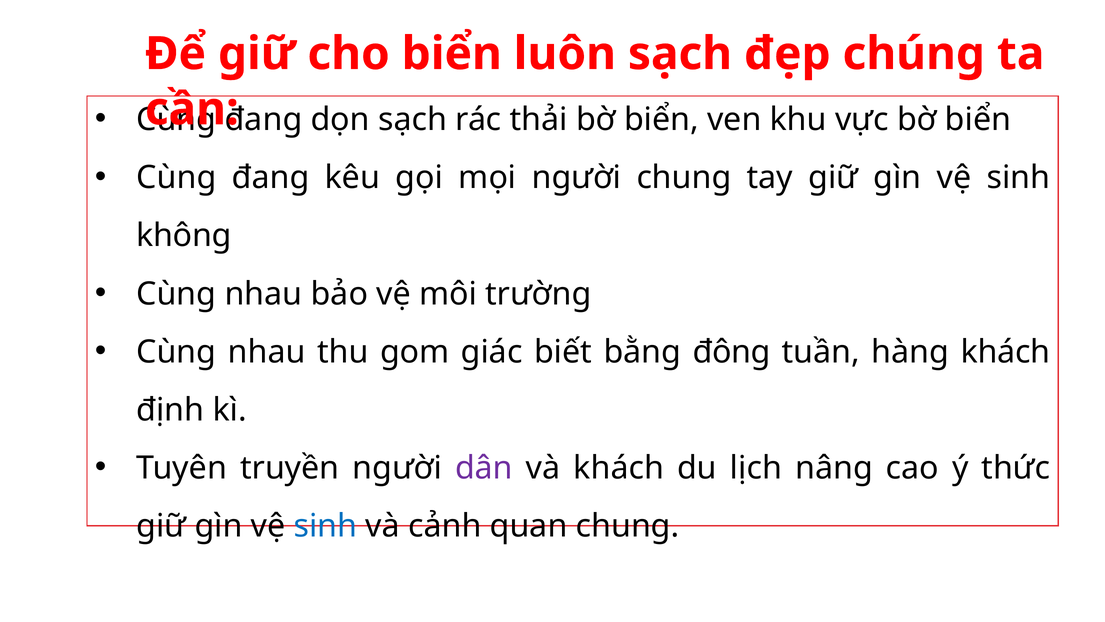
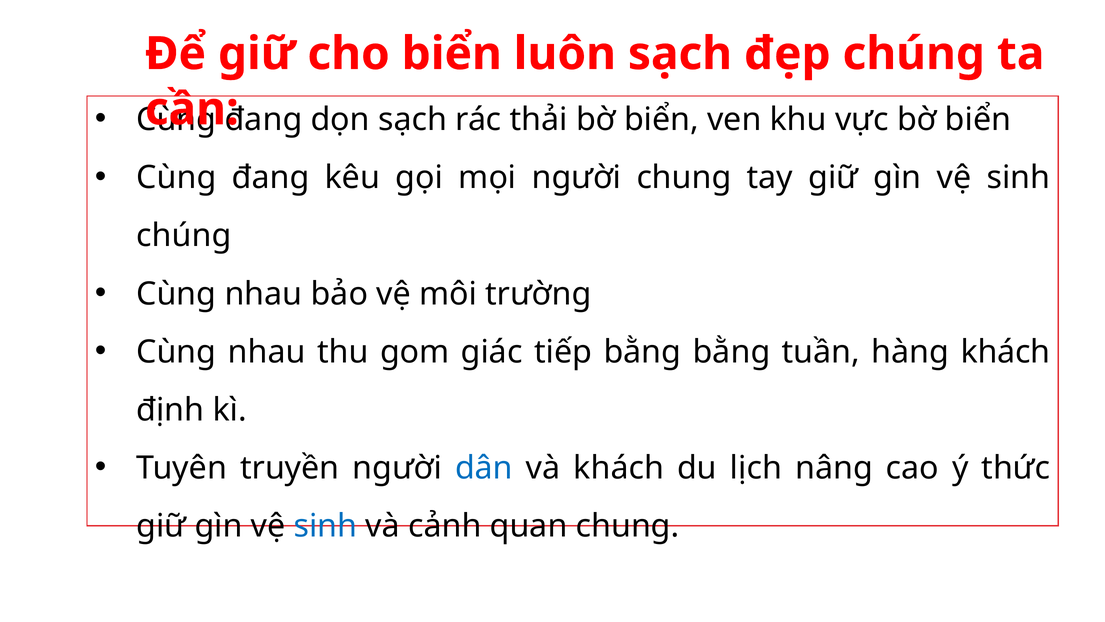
không: không -> chúng (184, 236)
biết: biết -> tiếp (563, 352)
bằng đông: đông -> bằng (732, 352)
dân colour: purple -> blue (484, 468)
